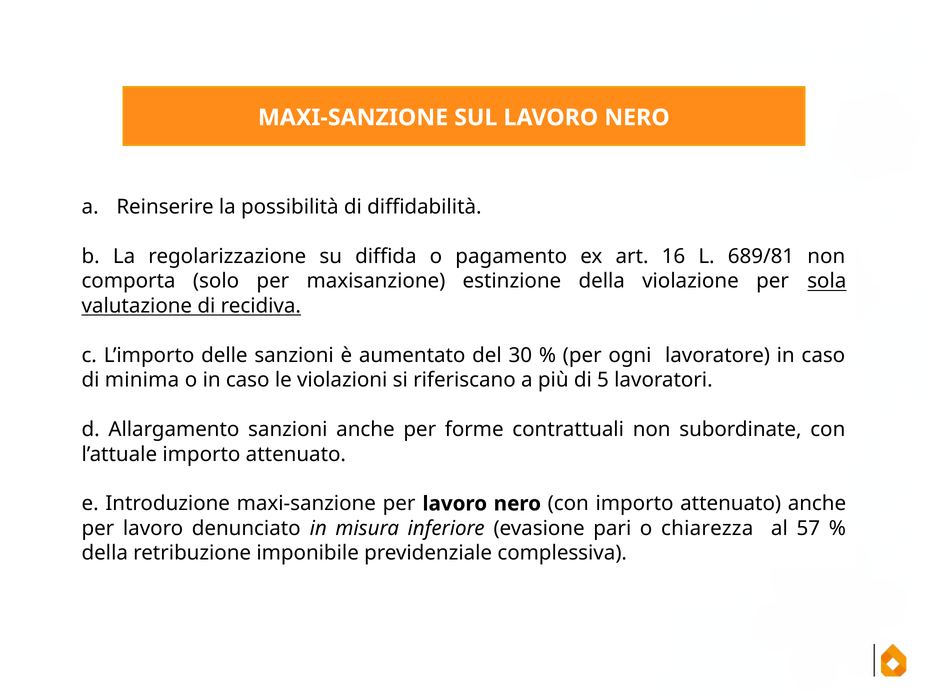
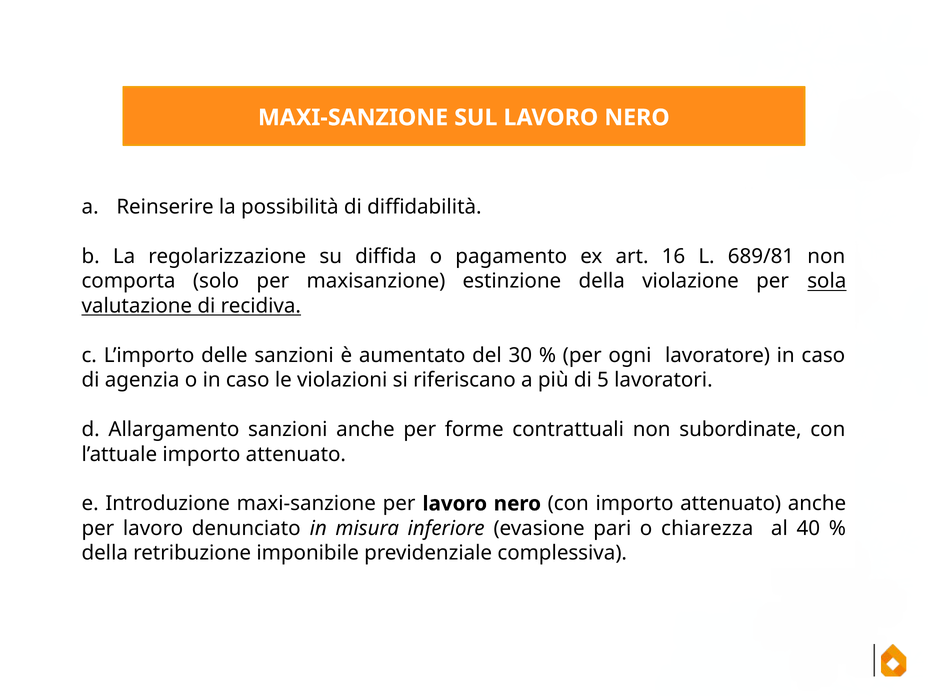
minima: minima -> agenzia (142, 380)
57: 57 -> 40 (808, 528)
